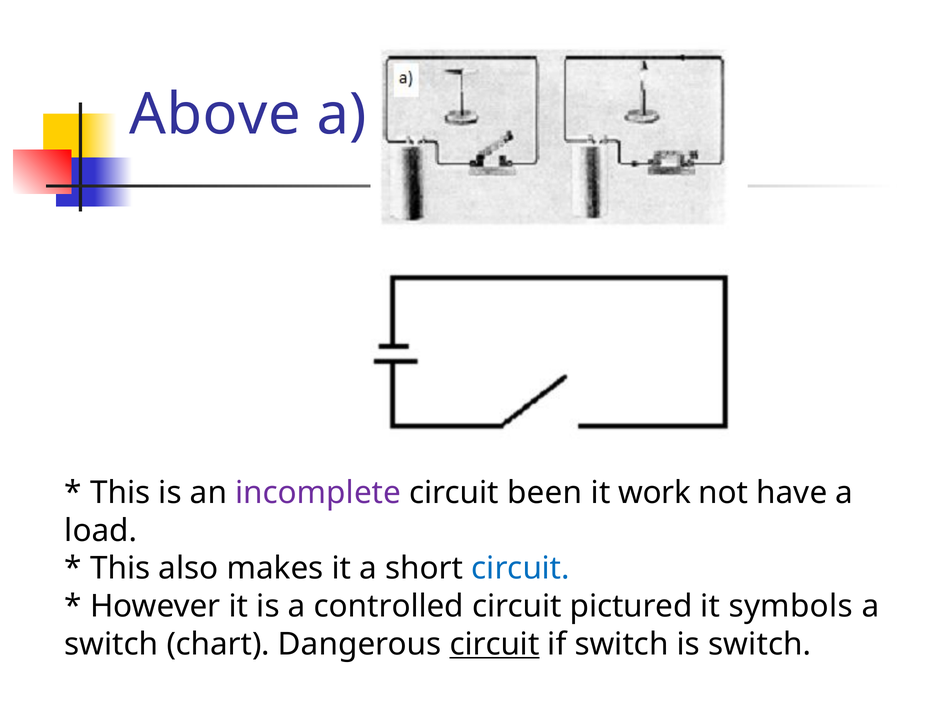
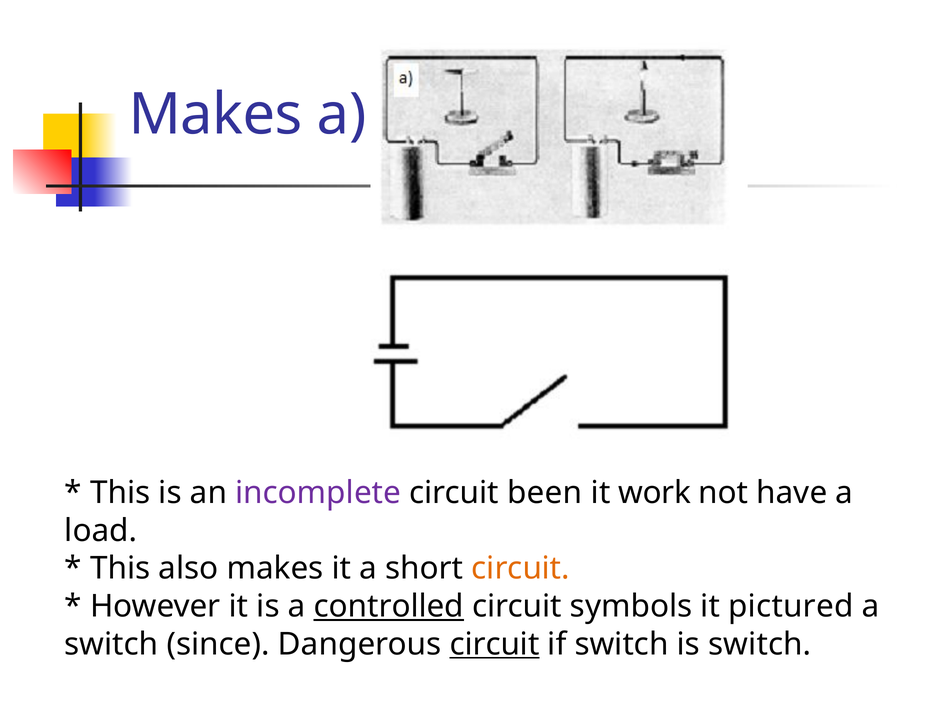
Above: Above -> Makes (215, 114)
circuit colour: blue -> orange (521, 568)
controlled underline: none -> present (389, 606)
pictured: pictured -> symbols (631, 606)
symbols: symbols -> pictured (791, 606)
chart: chart -> since (218, 644)
